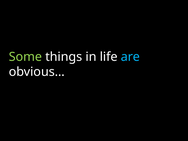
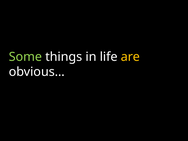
are colour: light blue -> yellow (130, 57)
